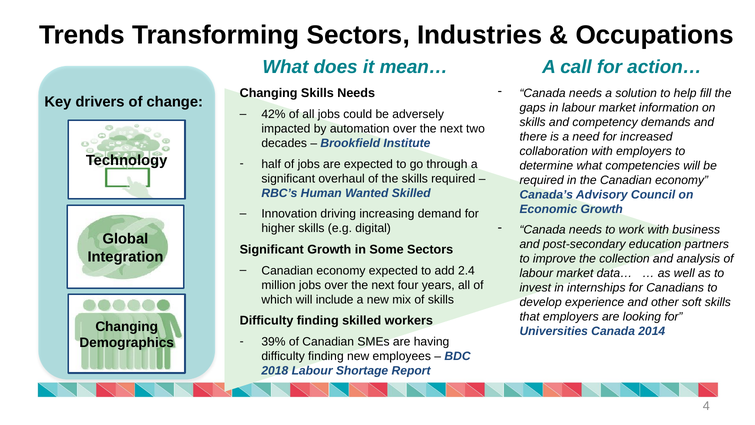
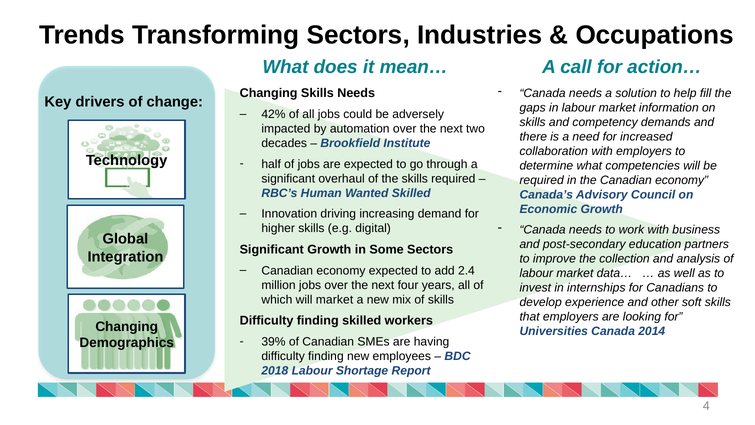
will include: include -> market (335, 299)
